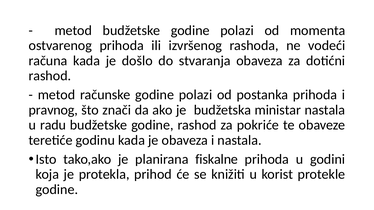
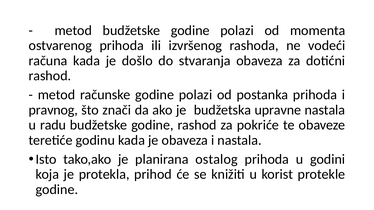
ministar: ministar -> upravne (278, 110)
fiskalne: fiskalne -> ostalog (217, 159)
